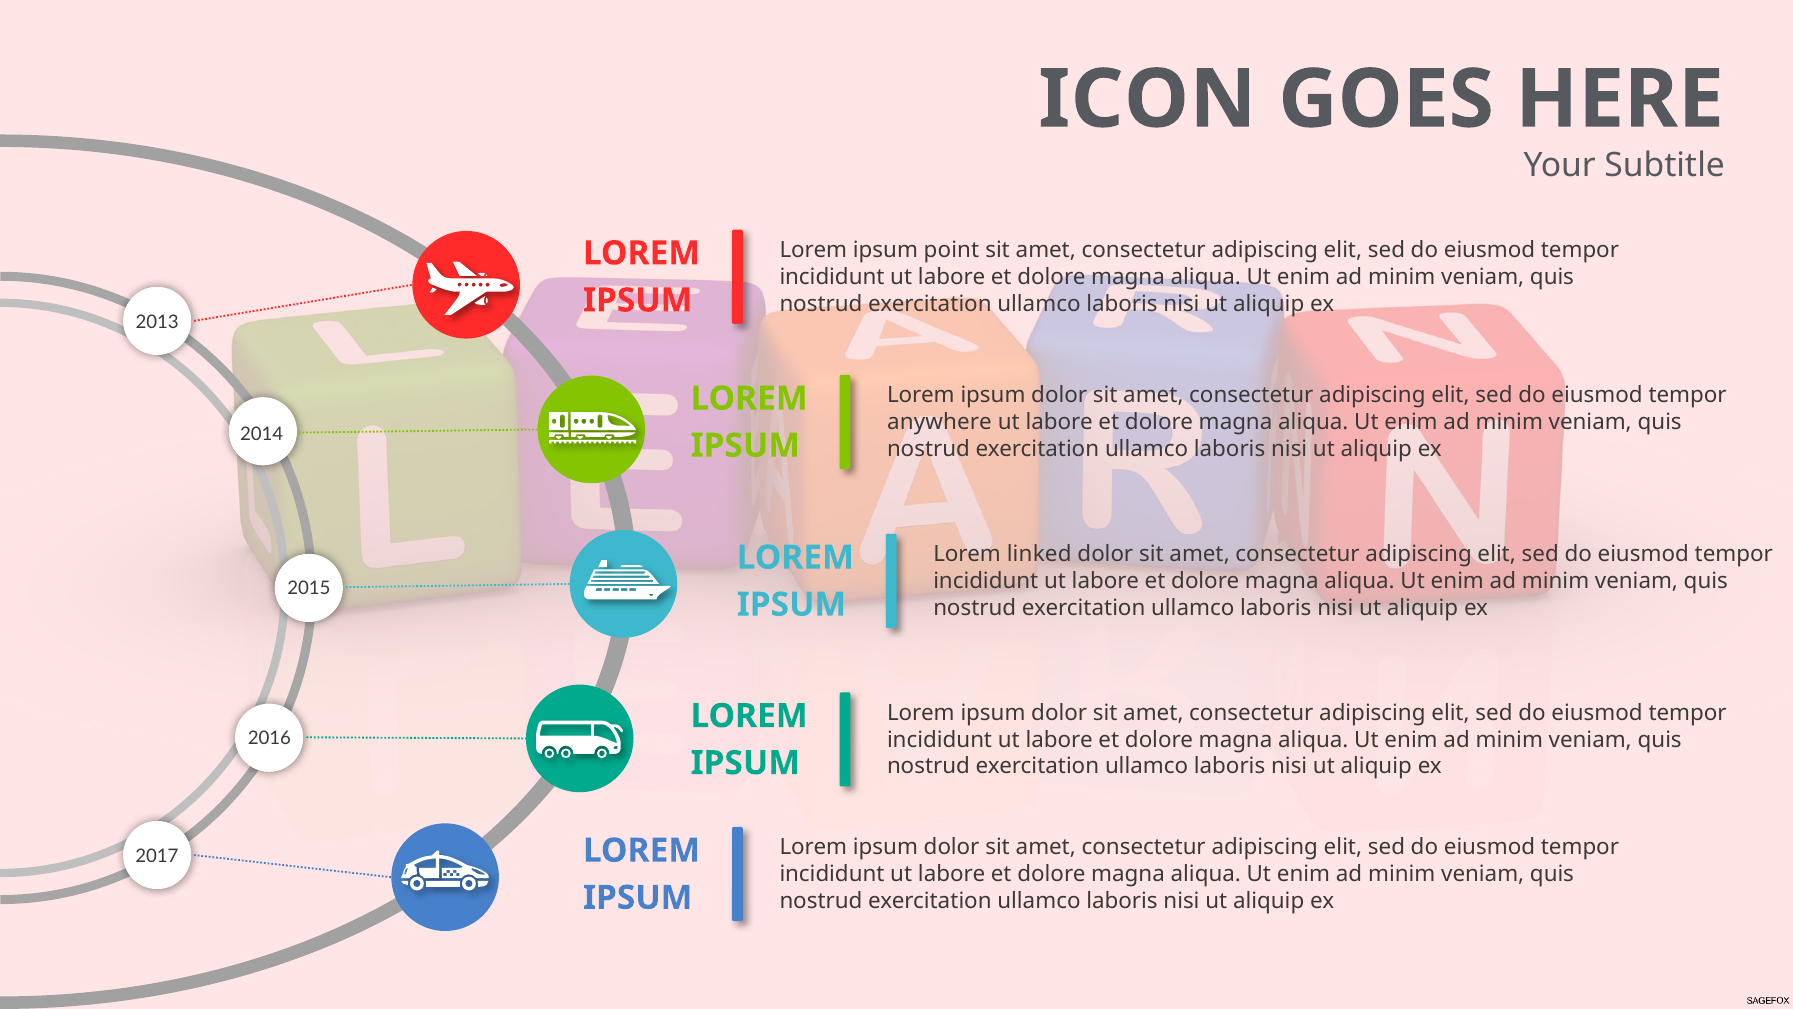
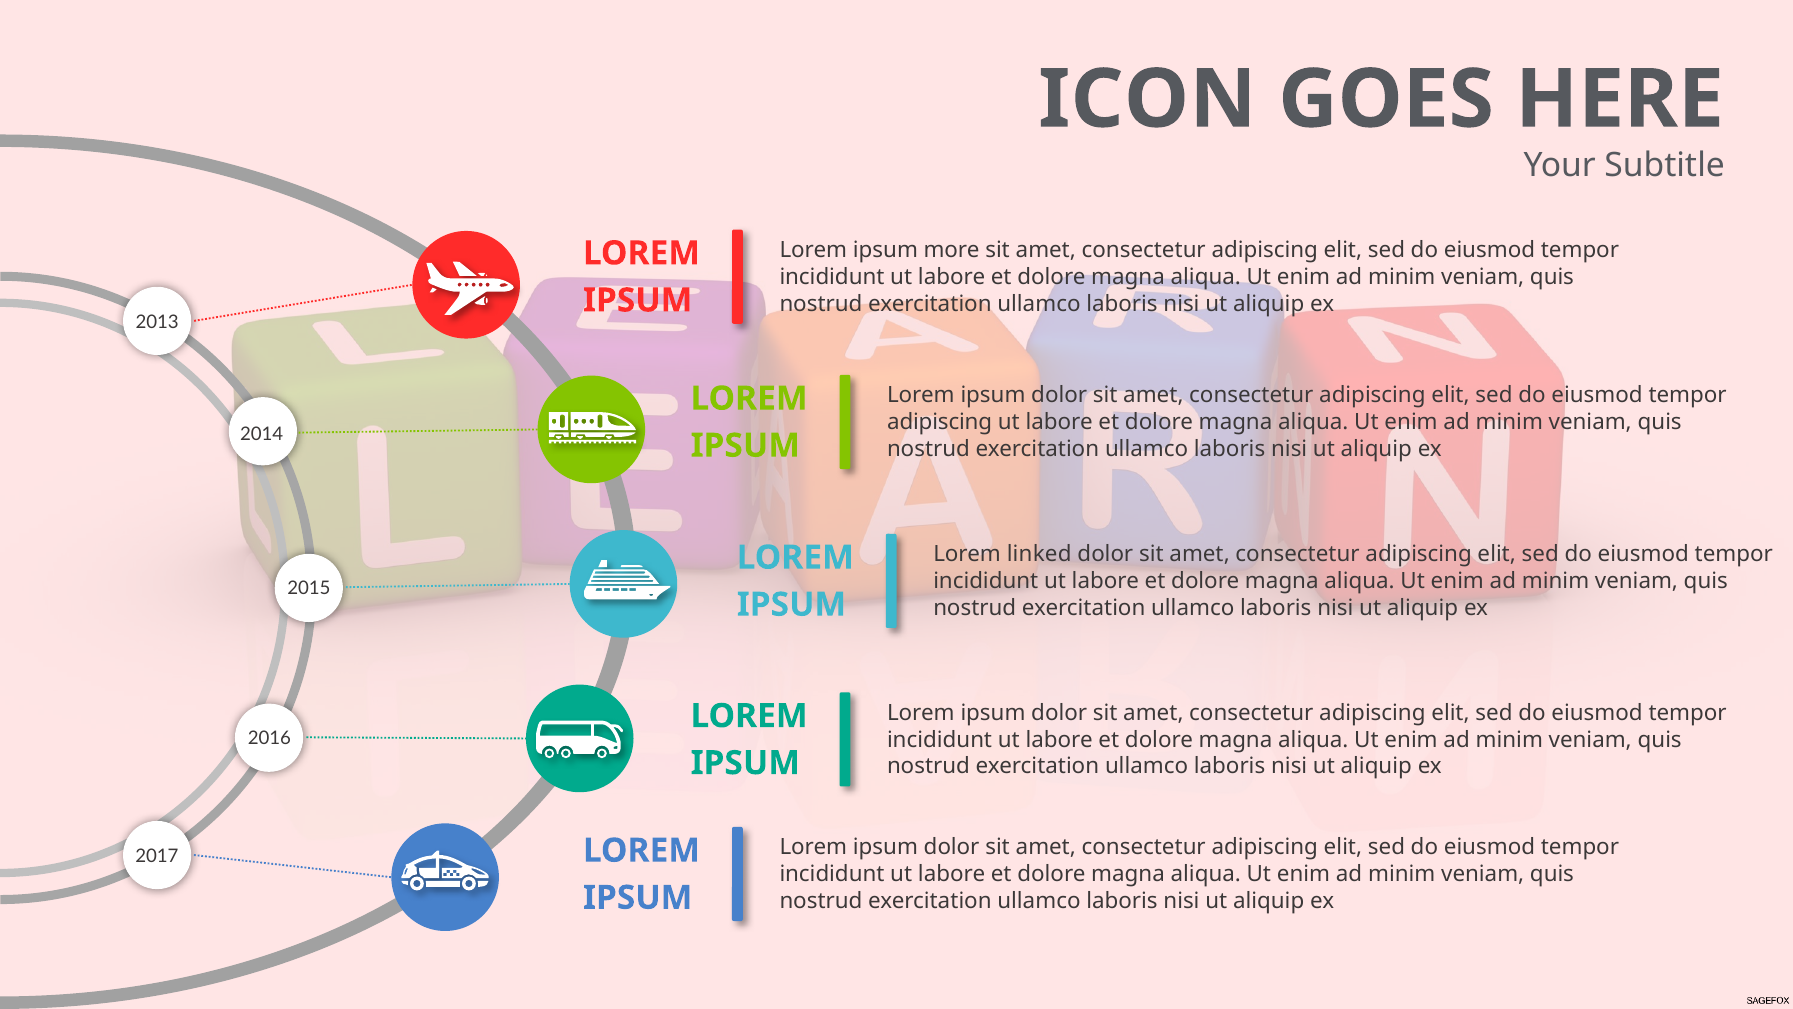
point: point -> more (952, 250)
anywhere: anywhere -> adipiscing (940, 422)
